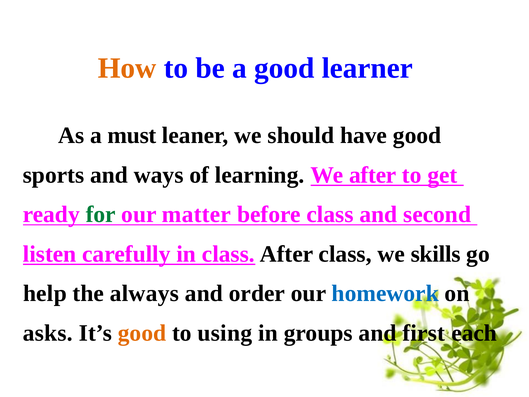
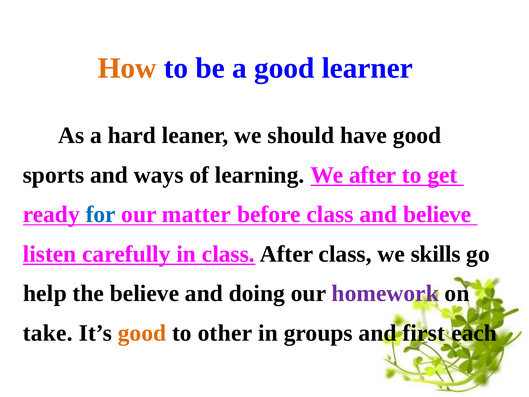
must: must -> hard (132, 135)
for colour: green -> blue (101, 214)
and second: second -> believe (437, 214)
the always: always -> believe (145, 293)
order: order -> doing (257, 293)
homework colour: blue -> purple (385, 293)
asks: asks -> take (48, 333)
using: using -> other (225, 333)
